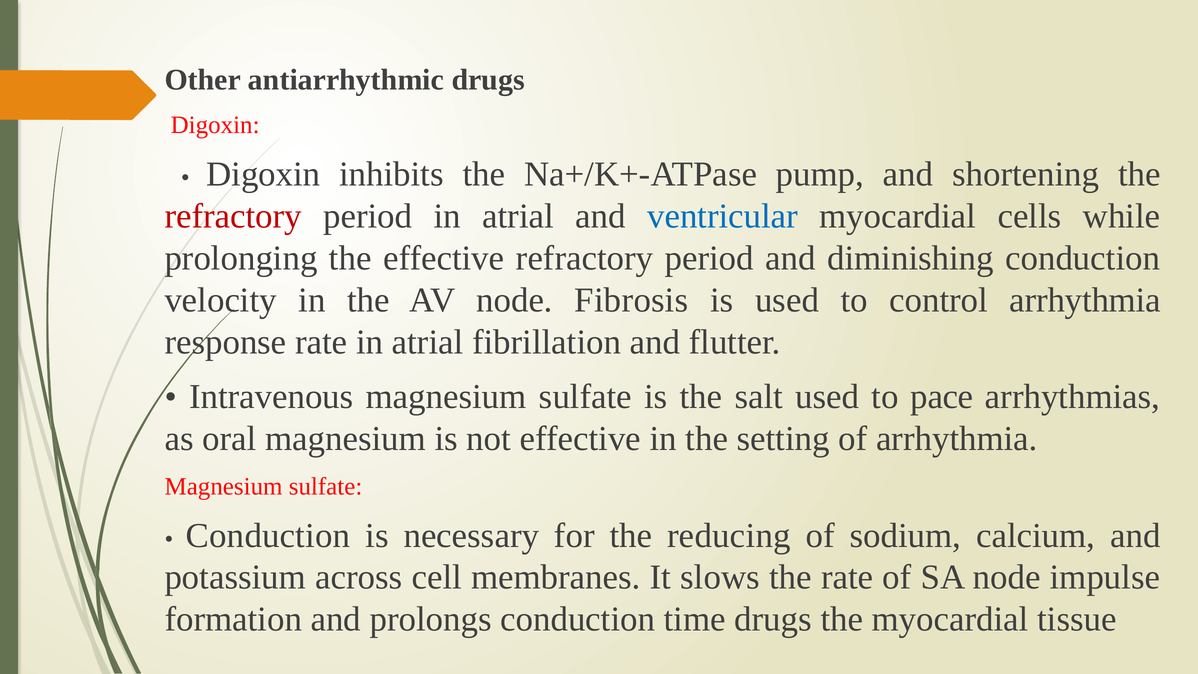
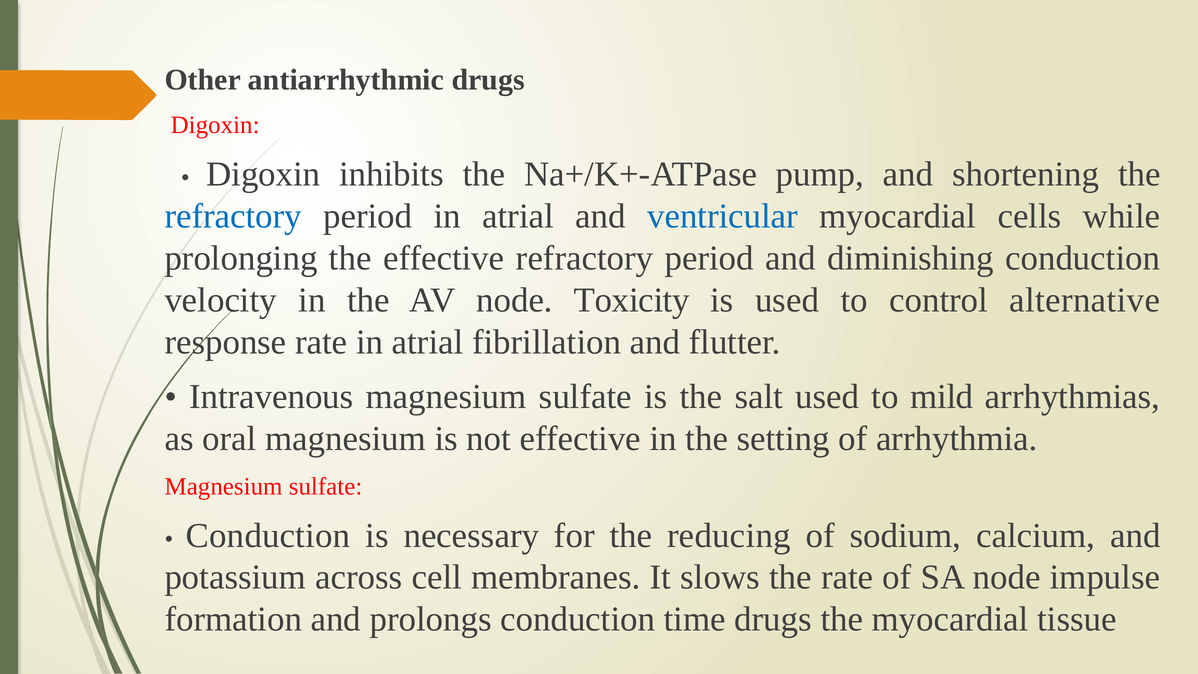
refractory colour: red -> blue (233, 216)
Fibrosis: Fibrosis -> Toxicity (632, 300)
control arrhythmia: arrhythmia -> alternative (1085, 300)
pace: pace -> mild (942, 397)
